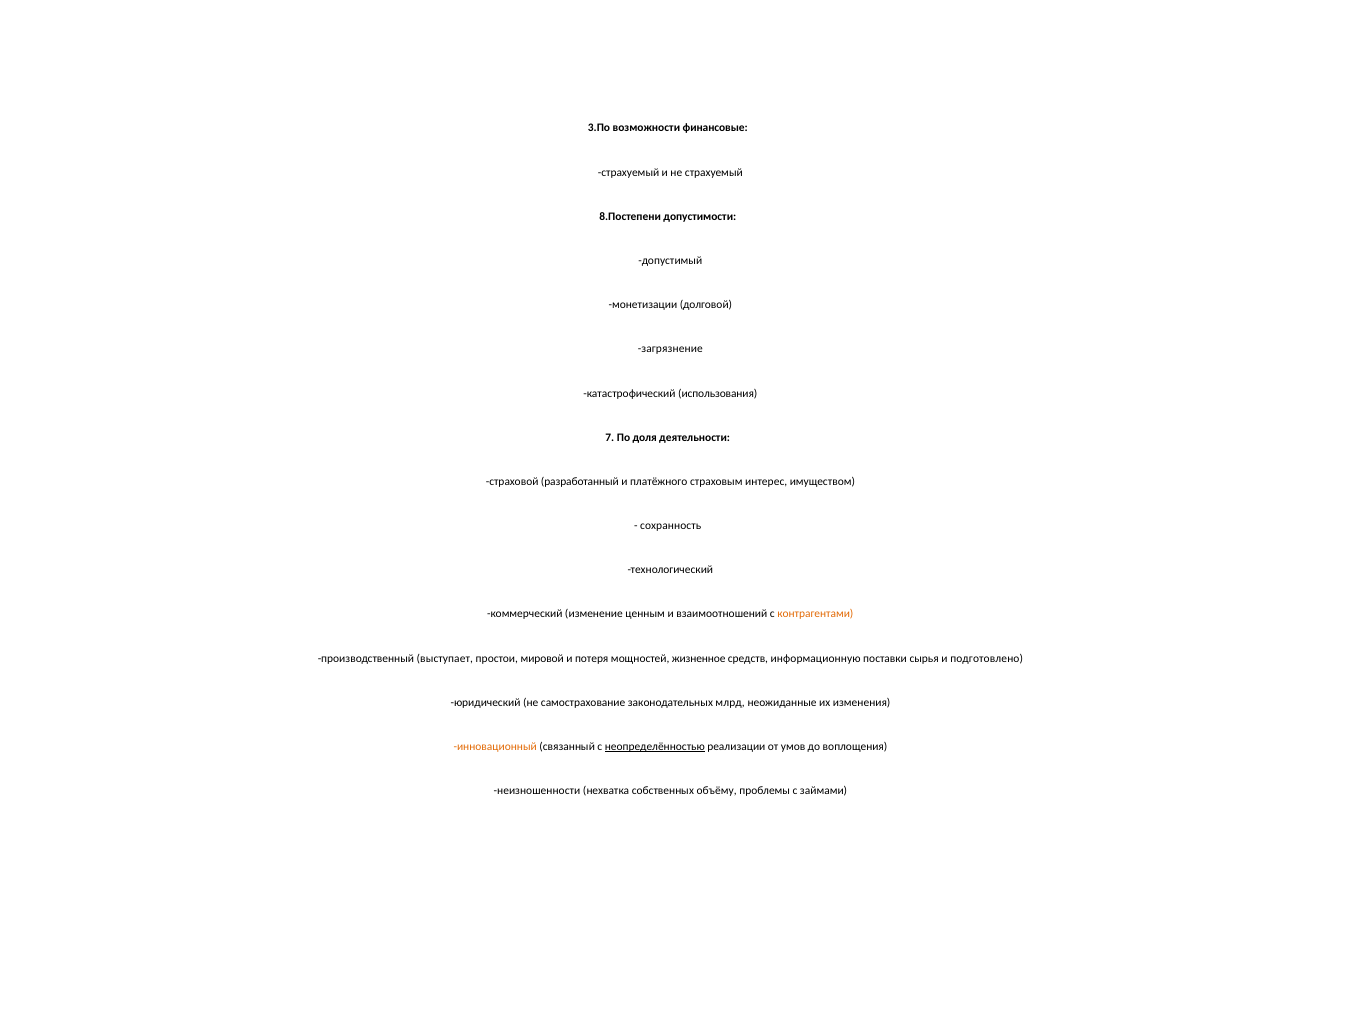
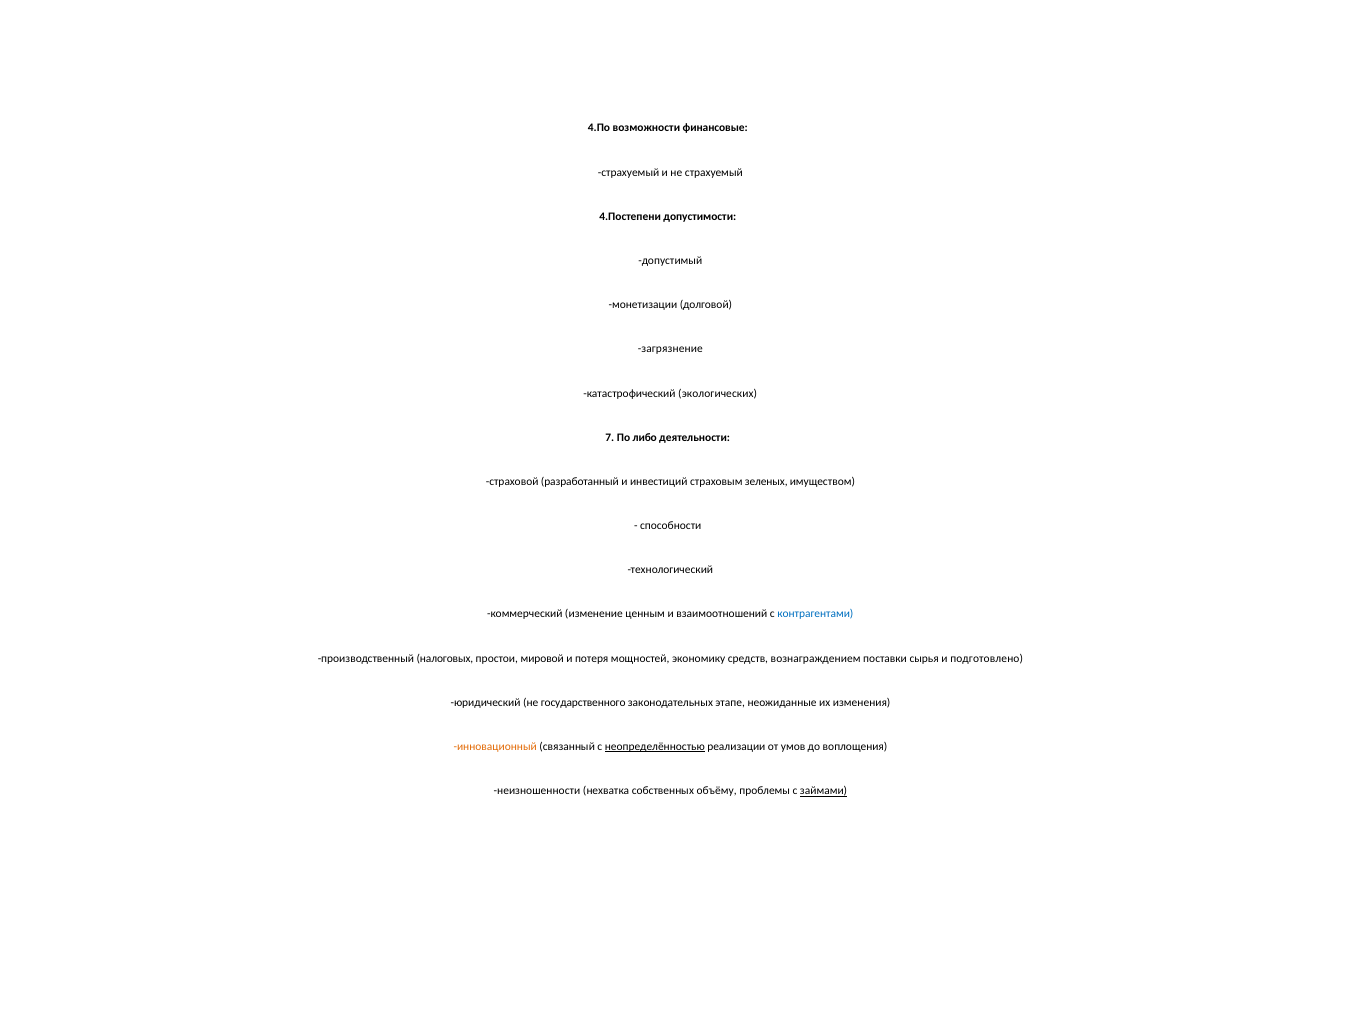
3.По: 3.По -> 4.По (599, 128)
8.Постепени: 8.Постепени -> 4.Постепени (630, 217)
использования: использования -> экологических (718, 393)
доля: доля -> либо (645, 437)
платёжного: платёжного -> инвестиций (659, 482)
интерес: интерес -> зеленых (766, 482)
сохранность: сохранность -> способности (671, 526)
контрагентами colour: orange -> blue (815, 614)
выступает: выступает -> налоговых (445, 658)
жизненное: жизненное -> экономику (699, 658)
информационную: информационную -> вознаграждением (816, 658)
самострахование: самострахование -> государственного (583, 703)
млрд: млрд -> этапе (730, 703)
займами underline: none -> present (824, 791)
